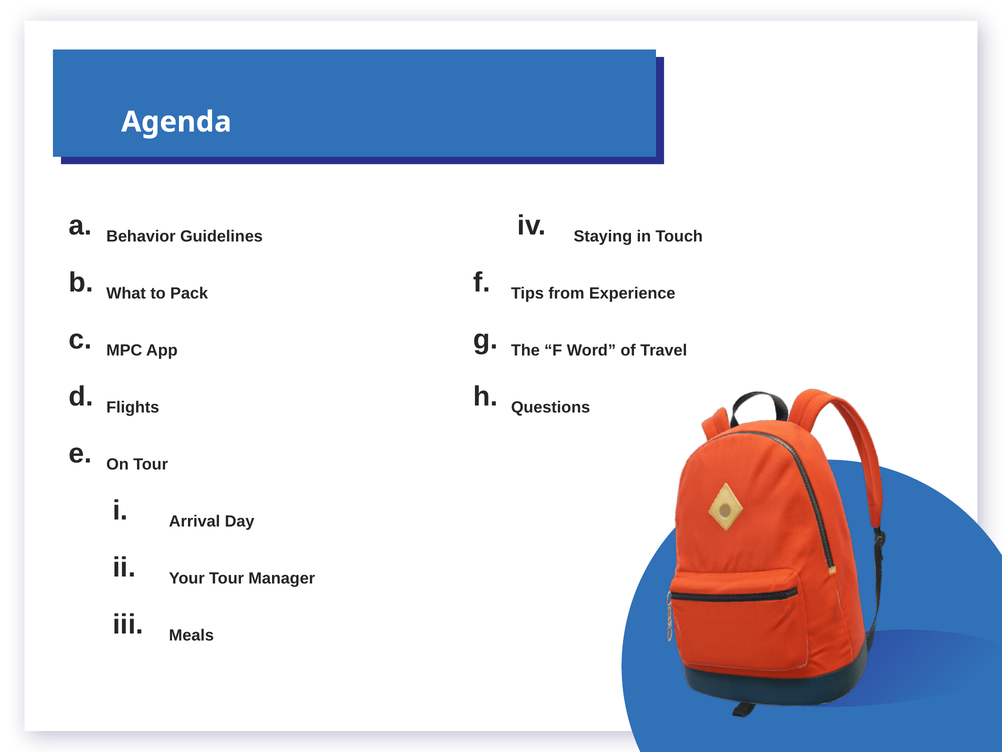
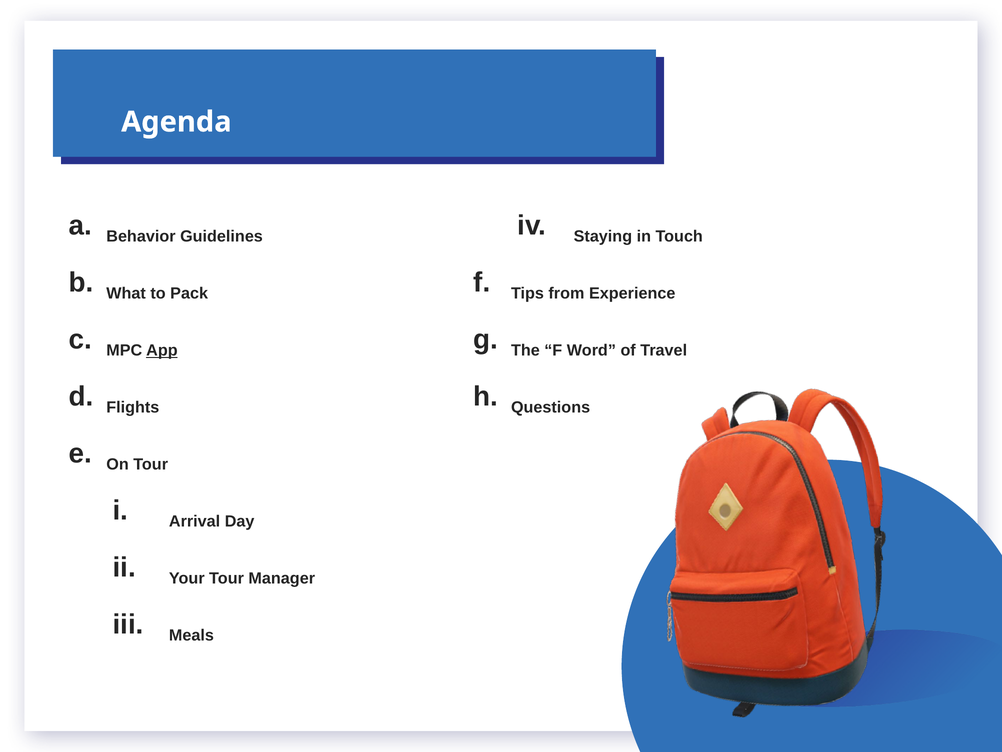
App underline: none -> present (162, 350)
